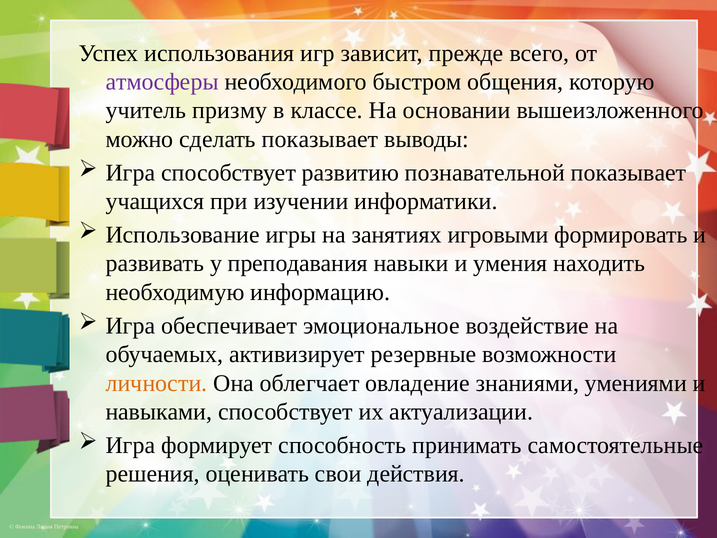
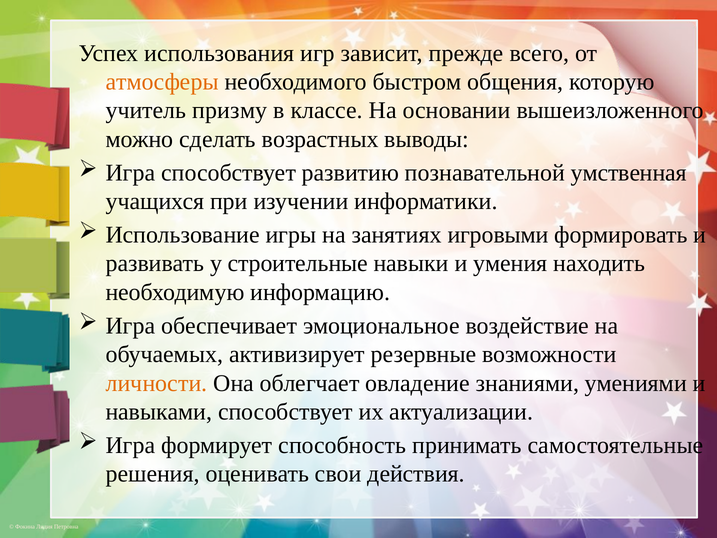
атмосферы colour: purple -> orange (162, 82)
сделать показывает: показывает -> возрастных (320, 139)
познавательной показывает: показывает -> умственная (629, 173)
преподавания: преподавания -> строительные (298, 263)
